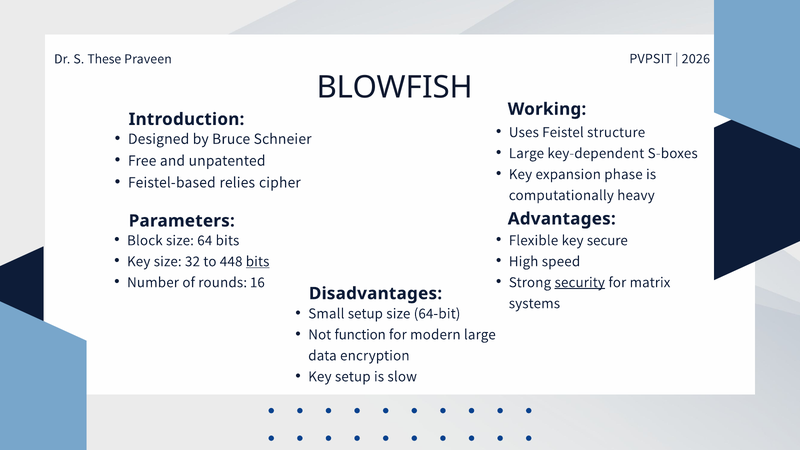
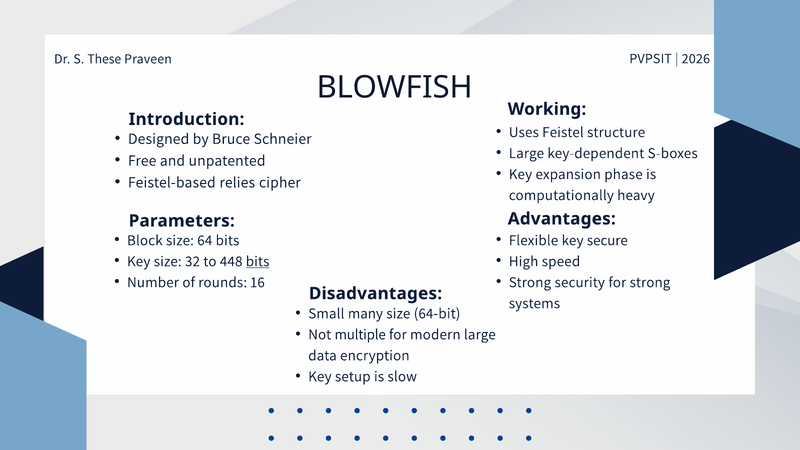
security underline: present -> none (580, 282)
for matrix: matrix -> strong (650, 282)
Small setup: setup -> many (365, 313)
function: function -> multiple (360, 334)
